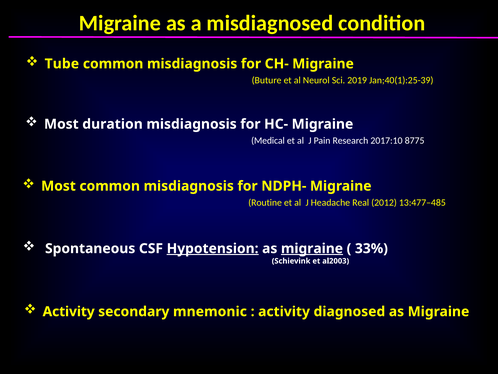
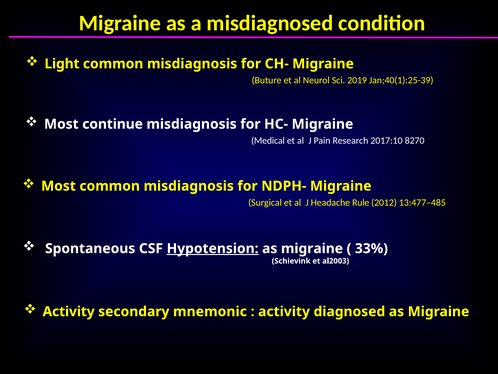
Tube: Tube -> Light (62, 64)
duration: duration -> continue (113, 124)
8775: 8775 -> 8270 (415, 141)
Routine: Routine -> Surgical (265, 202)
Real: Real -> Rule (361, 202)
migraine underline: present -> none (312, 248)
